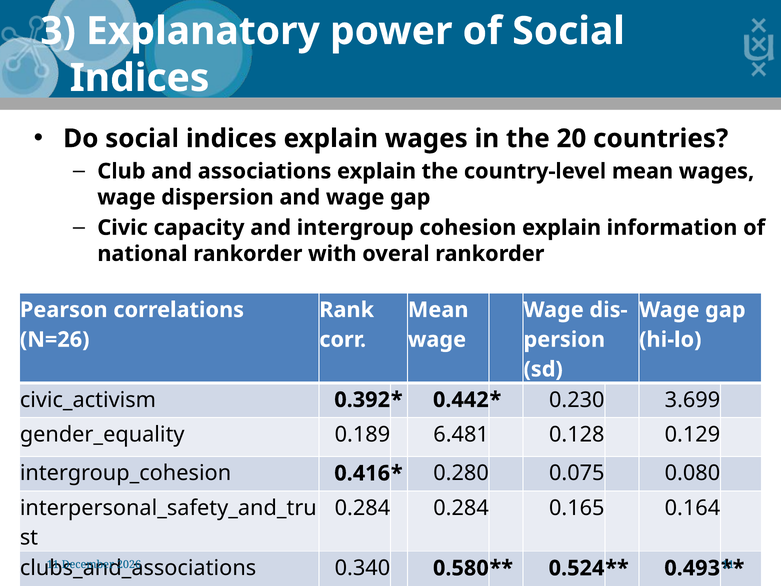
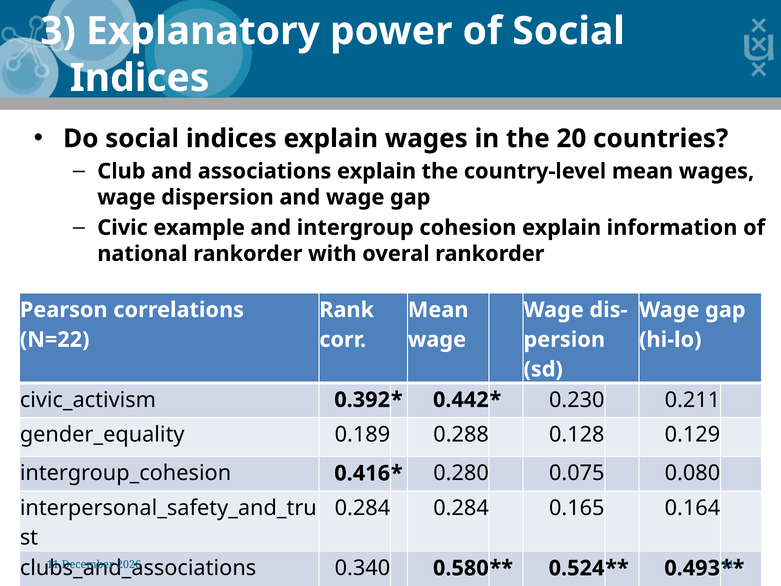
capacity: capacity -> example (199, 228)
N=26: N=26 -> N=22 (55, 339)
3.699: 3.699 -> 0.211 (692, 400)
6.481: 6.481 -> 0.288 (461, 434)
